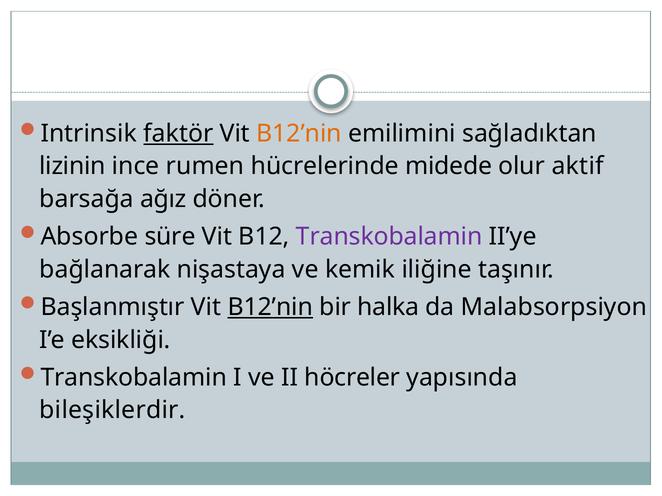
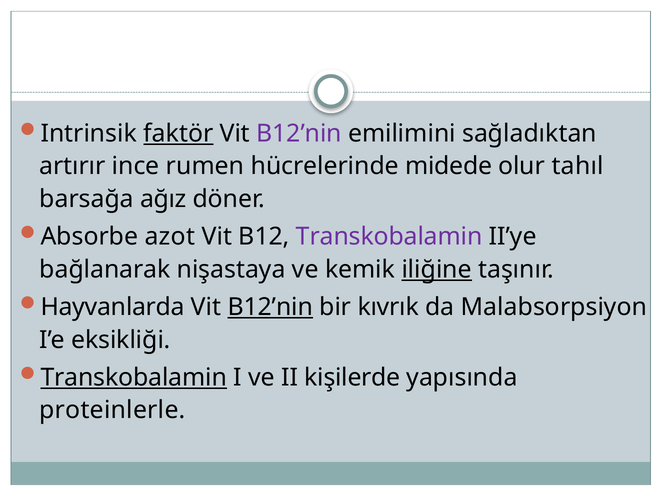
B12’nin colour: orange -> purple (299, 133)
lizinin: lizinin -> artırır (72, 166)
aktif: aktif -> tahıl (578, 166)
süre: süre -> azot (170, 237)
iliğine underline: none -> present (437, 270)
Başlanmıştır: Başlanmıştır -> Hayvanlarda (113, 307)
halka: halka -> kıvrık (388, 307)
Transkobalamin underline: none -> present (134, 378)
höcreler: höcreler -> kişilerde (352, 378)
bileşiklerdir: bileşiklerdir -> proteinlerle (112, 411)
